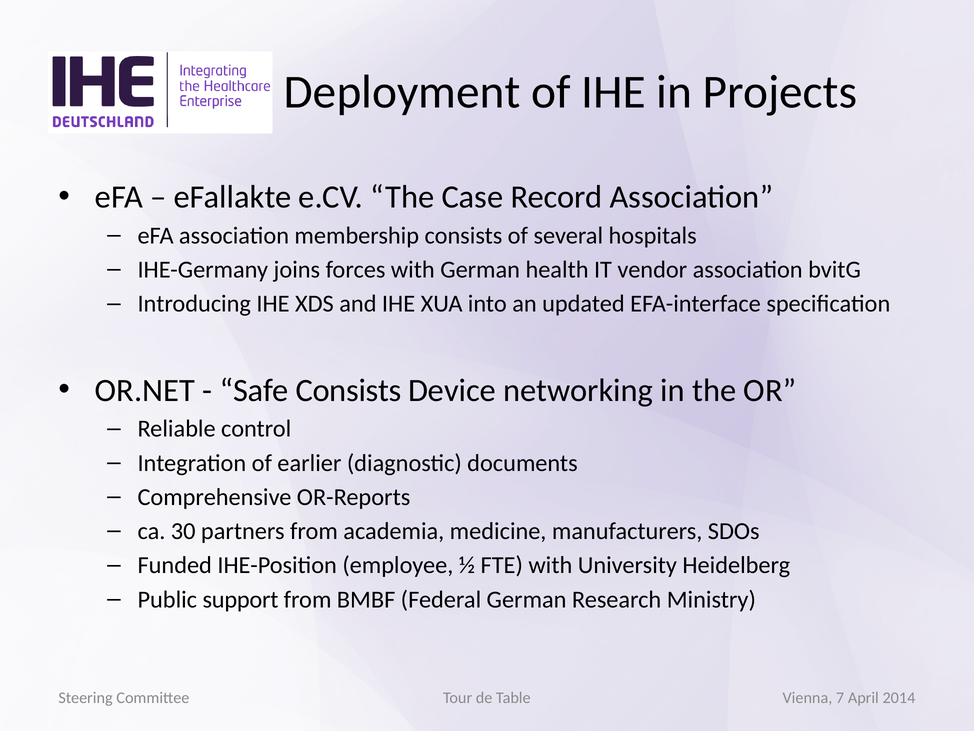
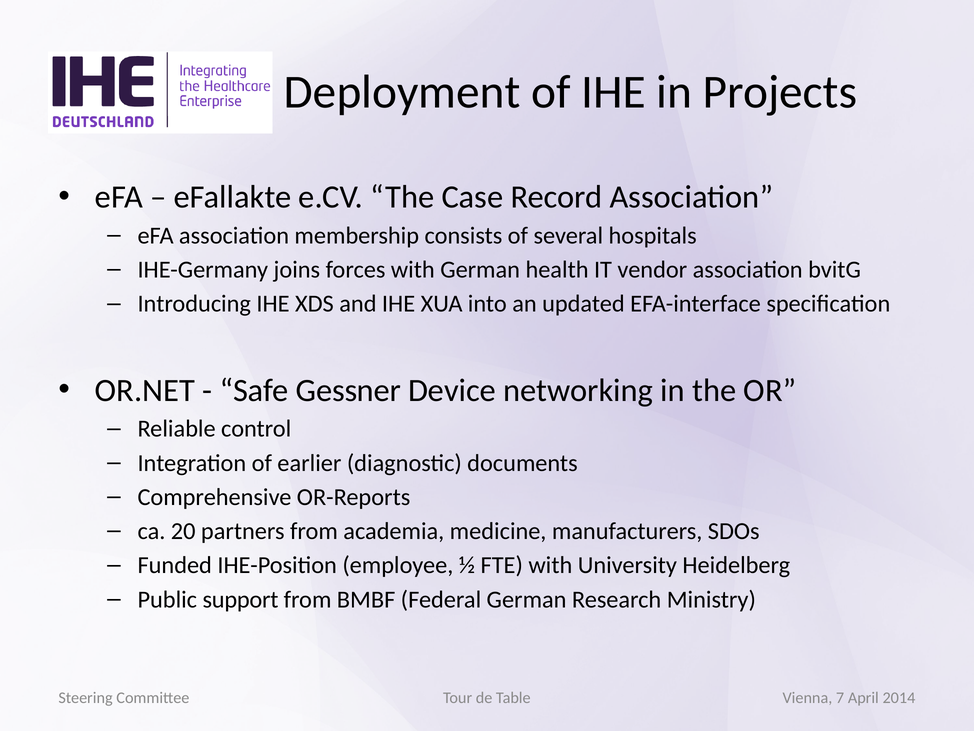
Safe Consists: Consists -> Gessner (348, 390)
30: 30 -> 20 (183, 531)
